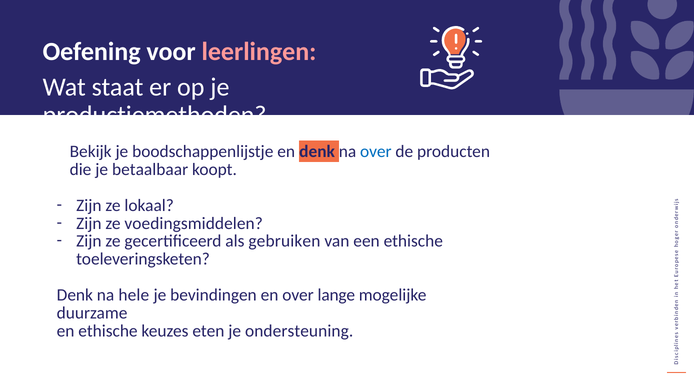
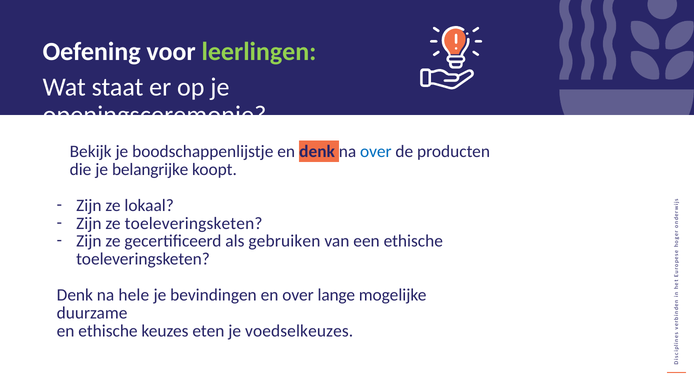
leerlingen colour: pink -> light green (259, 52)
productiemethoden: productiemethoden -> openingsceremonie (154, 115)
betaalbaar: betaalbaar -> belangrijke (150, 169)
ze voedingsmiddelen: voedingsmiddelen -> toeleveringsketen (194, 223)
ondersteuning: ondersteuning -> voedselkeuzes (299, 331)
